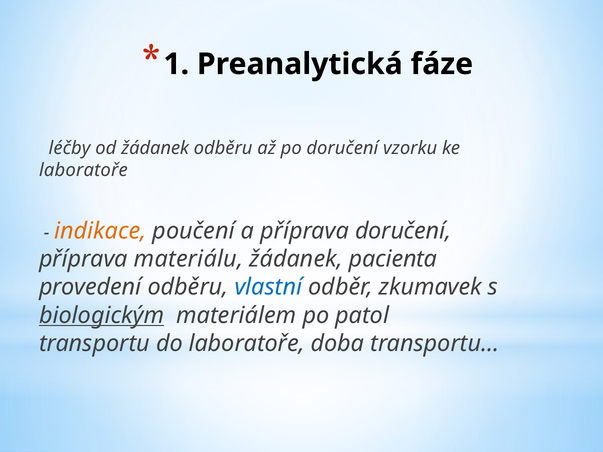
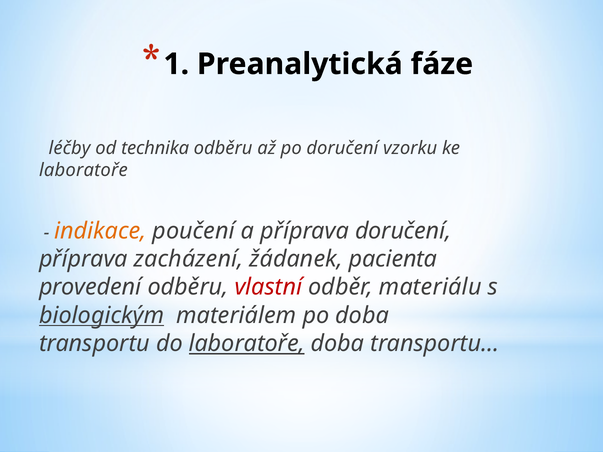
od žádanek: žádanek -> technika (155, 148)
materiálu: materiálu -> zacházení (189, 259)
vlastní colour: blue -> red (268, 287)
zkumavek: zkumavek -> materiálu (430, 287)
po patol: patol -> doba (362, 316)
laboratoře underline: none -> present (247, 344)
